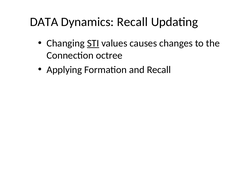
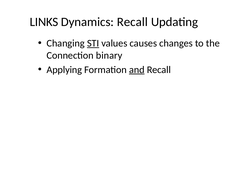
DATA: DATA -> LINKS (44, 22)
octree: octree -> binary (109, 55)
and underline: none -> present (137, 70)
